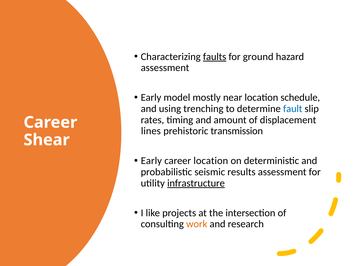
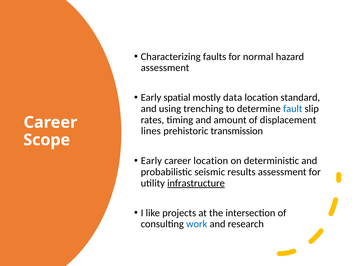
faults underline: present -> none (215, 57)
ground: ground -> normal (258, 57)
model: model -> spatial (177, 98)
near: near -> data (233, 98)
schedule: schedule -> standard (300, 98)
Shear: Shear -> Scope (47, 140)
work colour: orange -> blue (197, 224)
